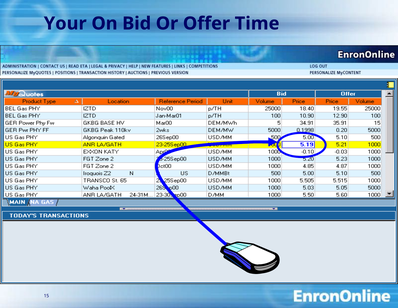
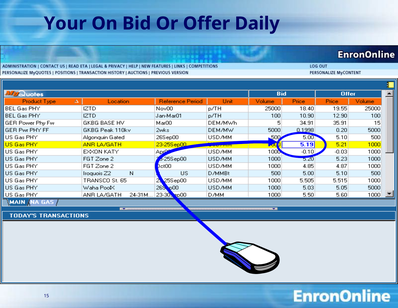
Time: Time -> Daily (257, 23)
